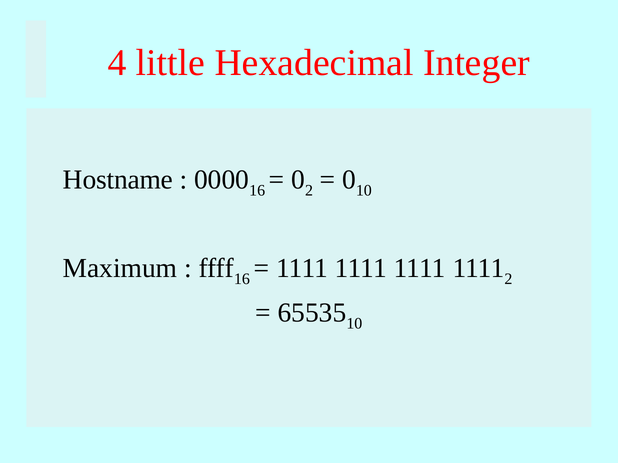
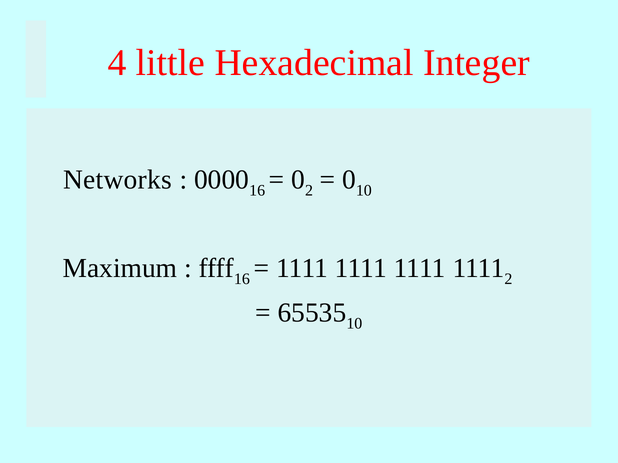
Hostname: Hostname -> Networks (118, 180)
